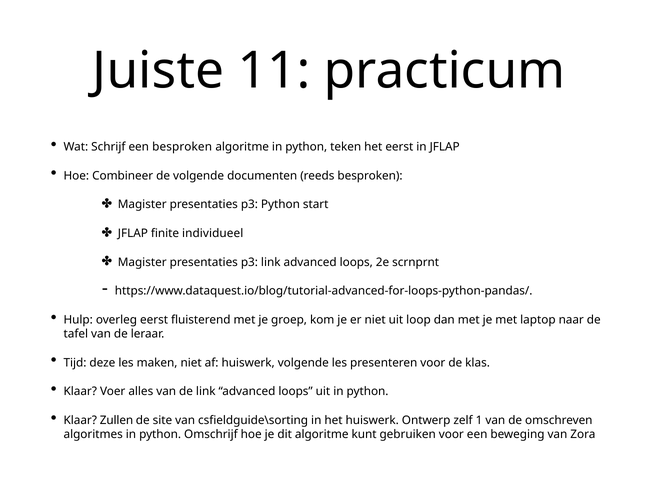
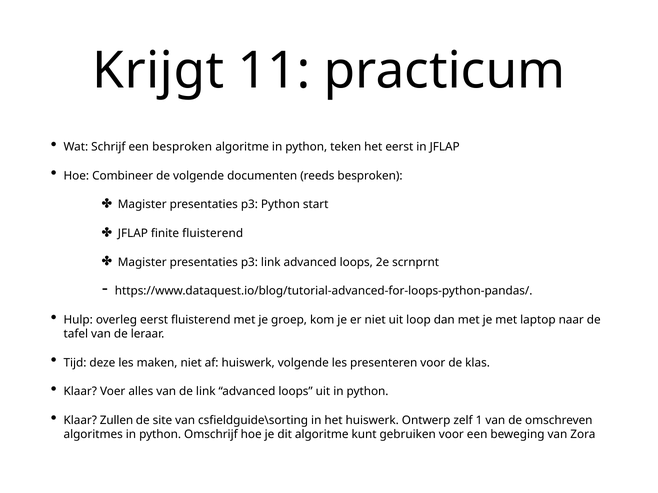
Juiste: Juiste -> Krijgt (158, 71)
finite individueel: individueel -> fluisterend (213, 234)
